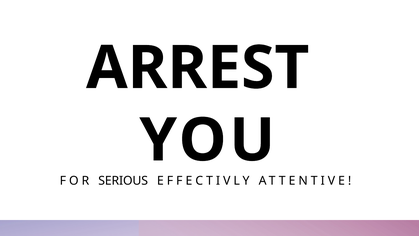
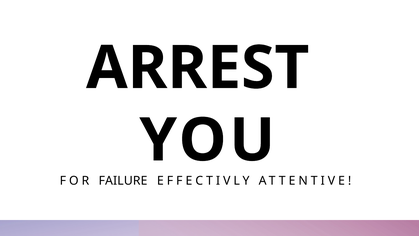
SERIOUS: SERIOUS -> FAILURE (123, 180)
